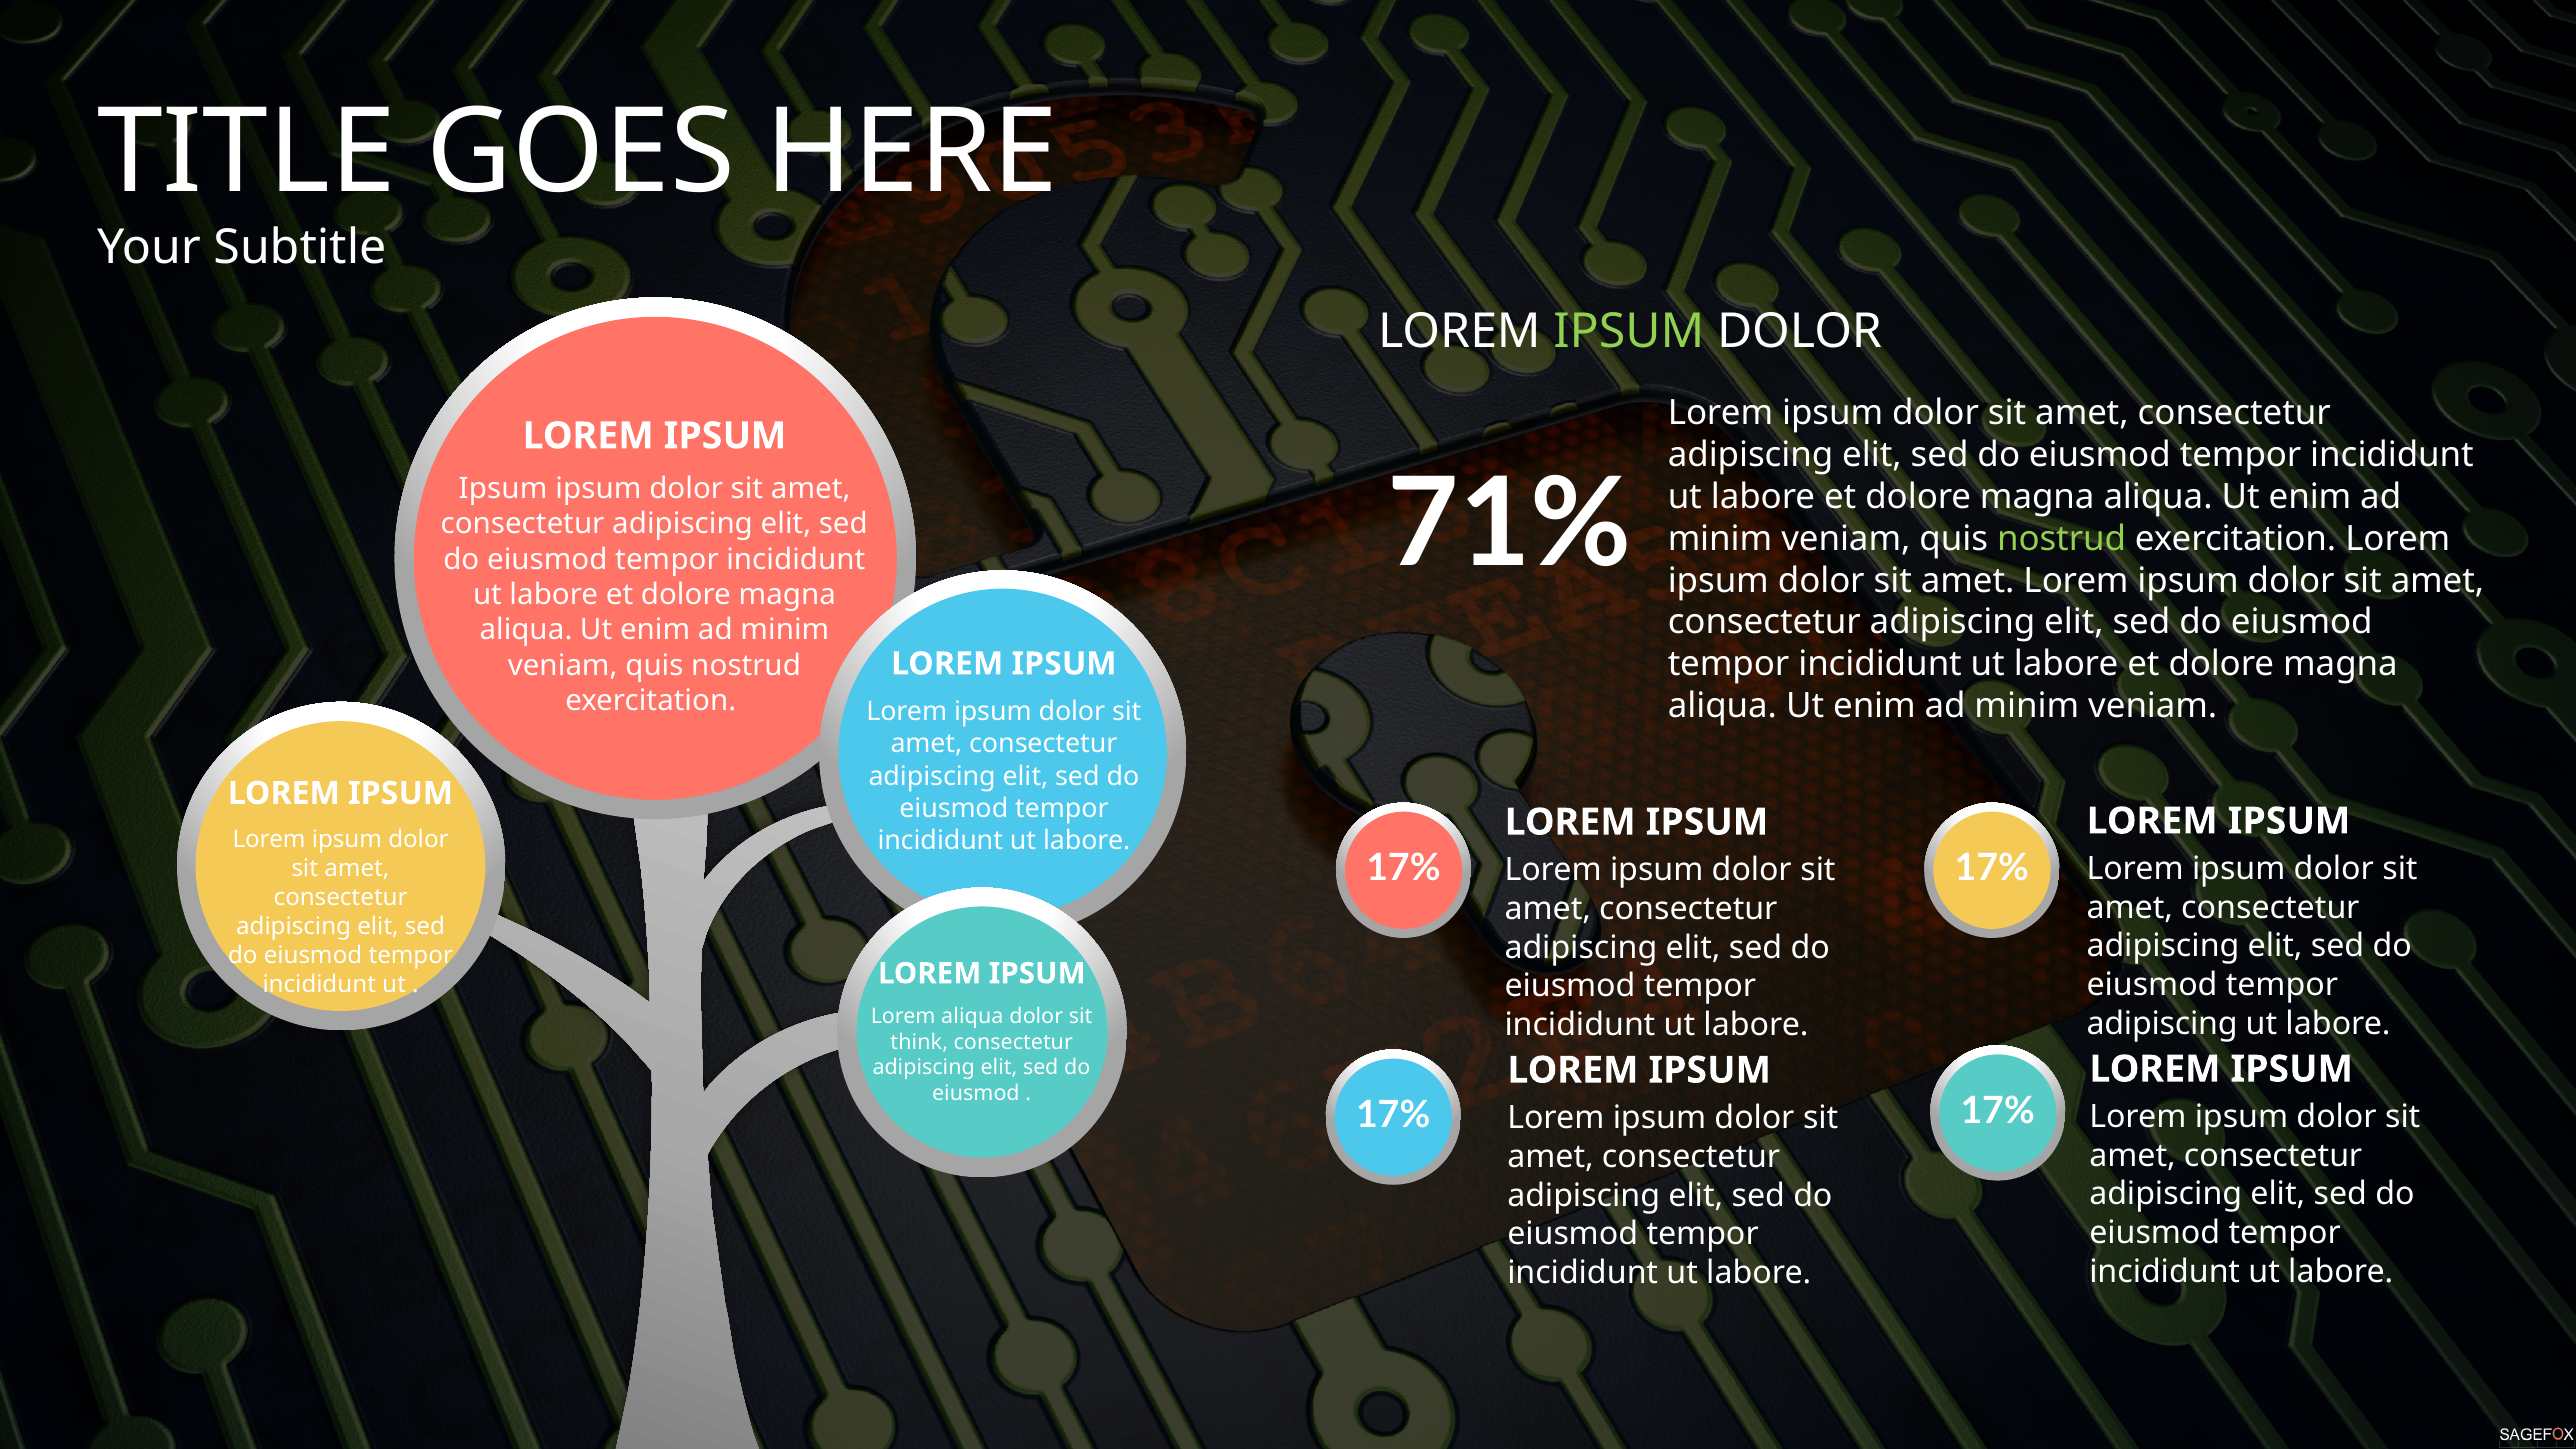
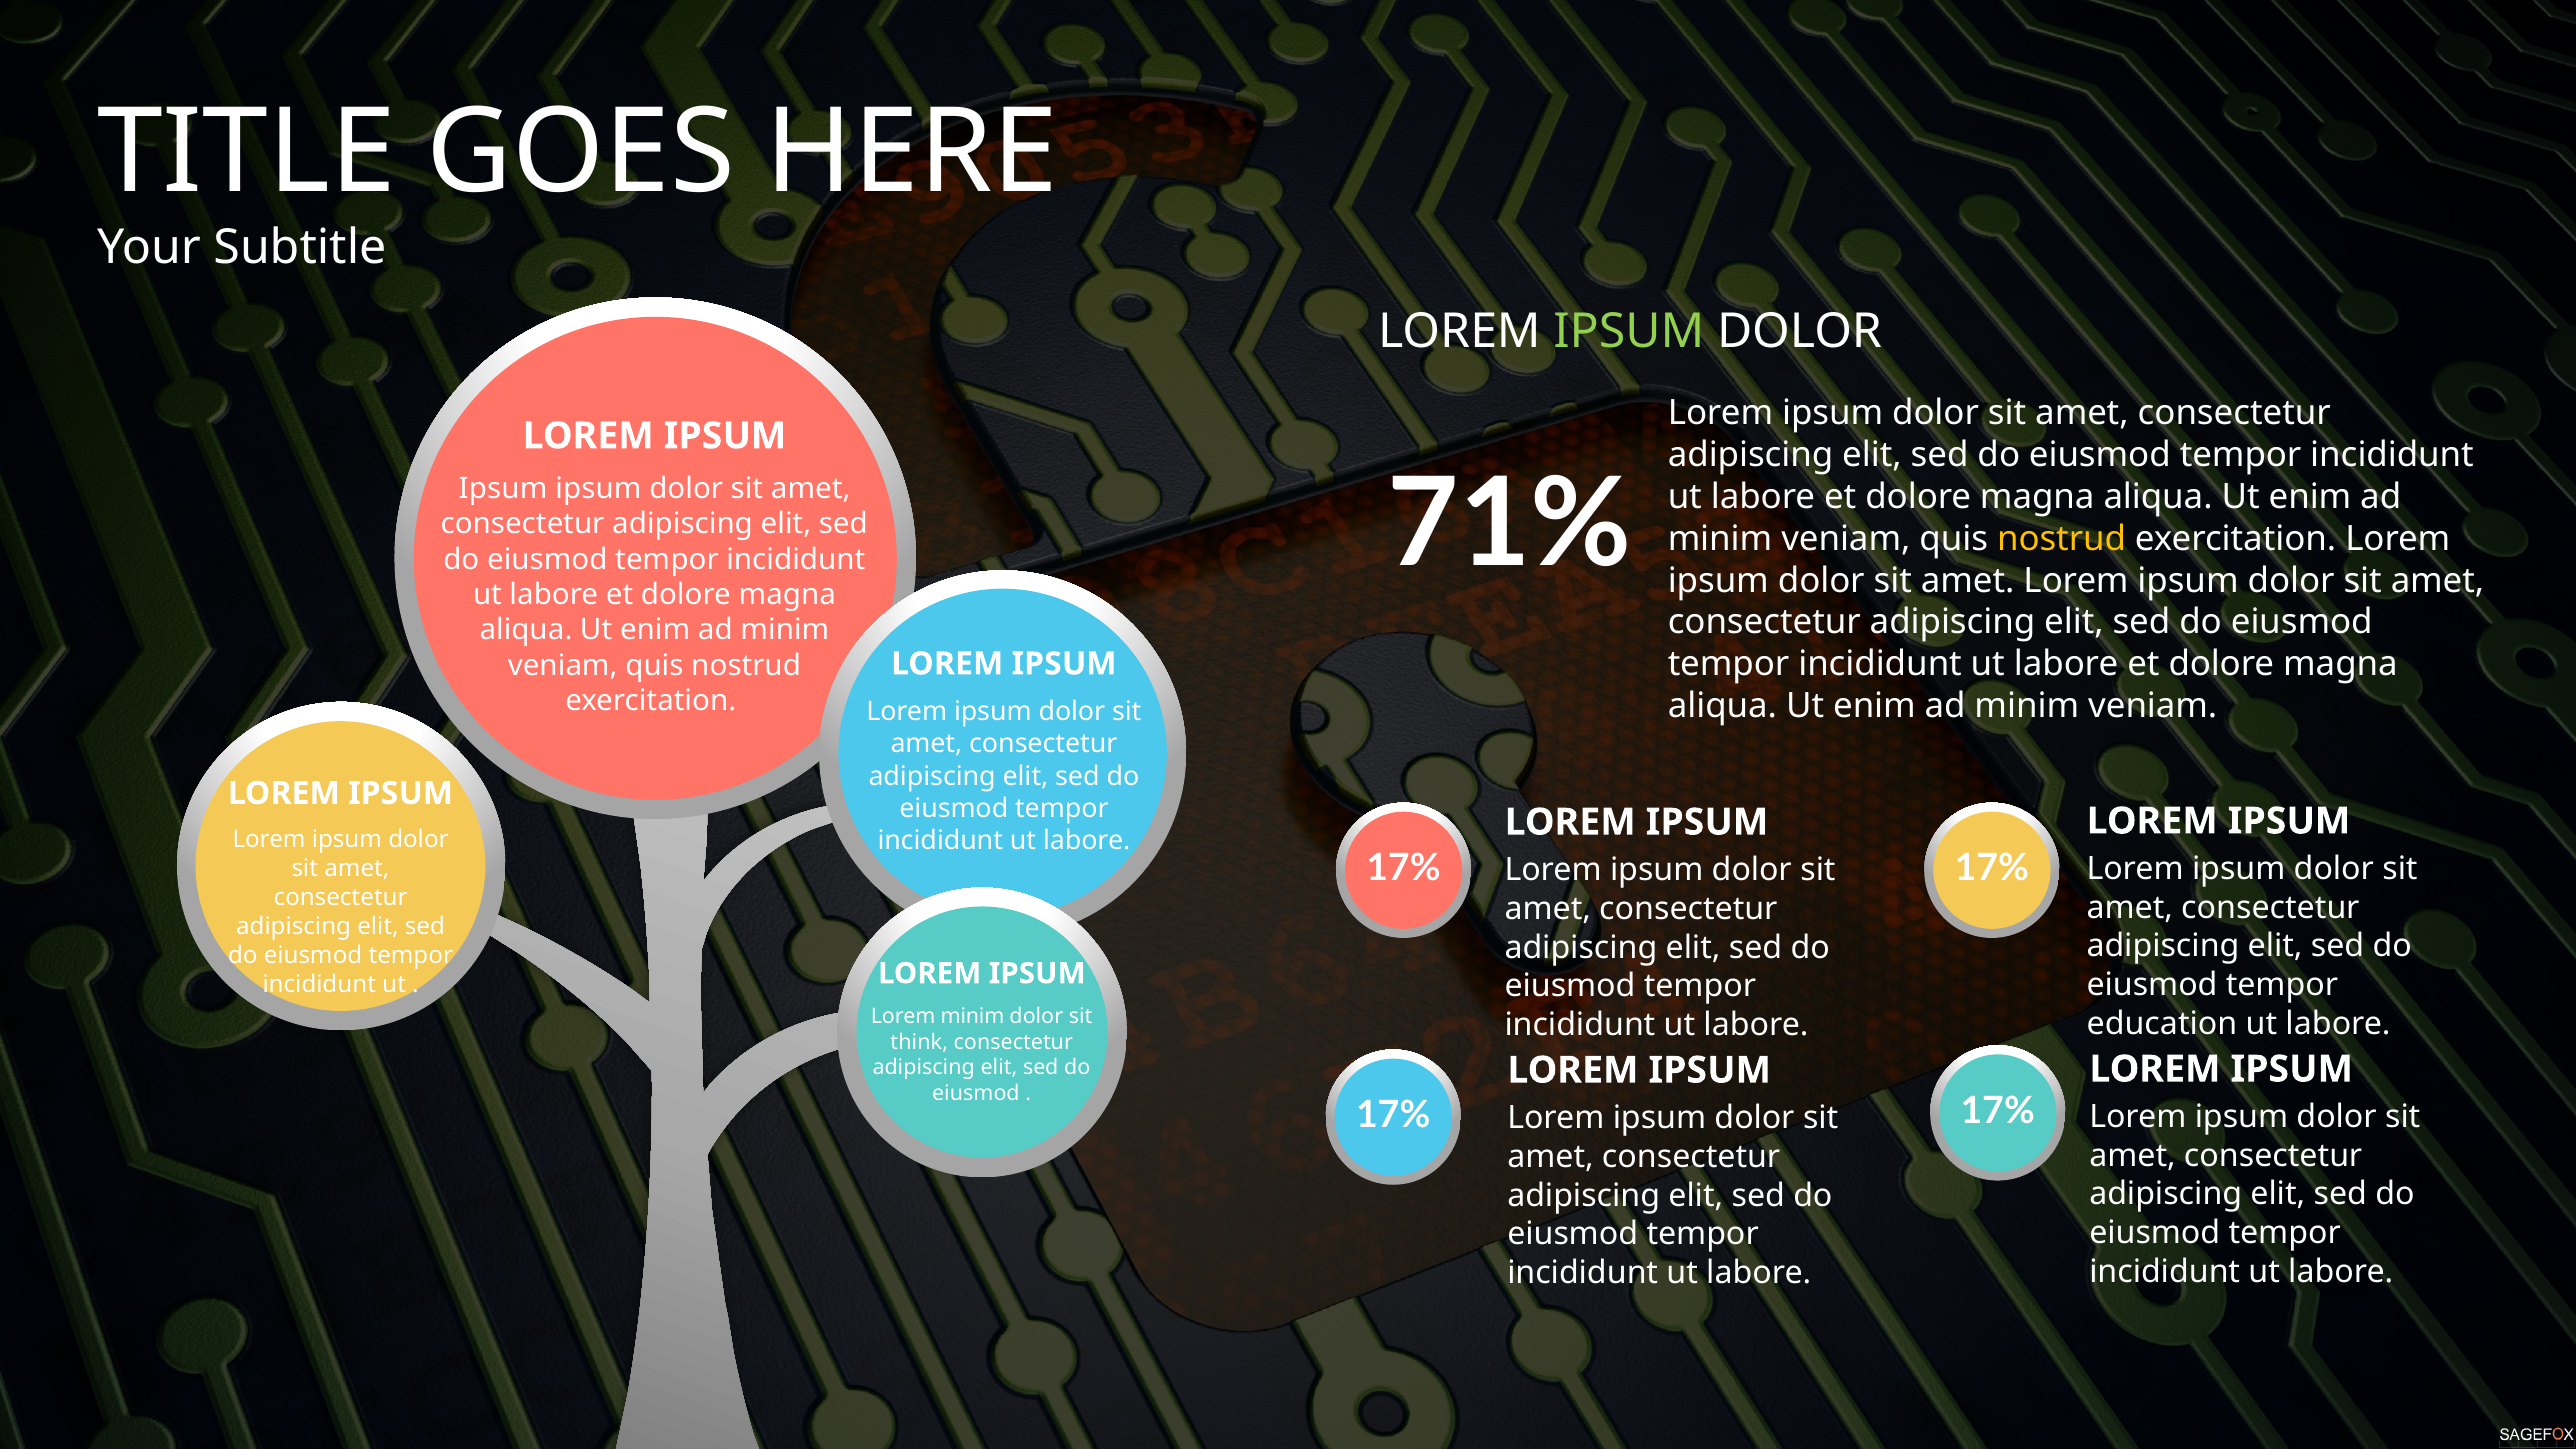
nostrud colour: light green -> yellow (2062, 539)
Lorem aliqua: aliqua -> minim (973, 1016)
adipiscing: adipiscing -> education (2162, 1024)
